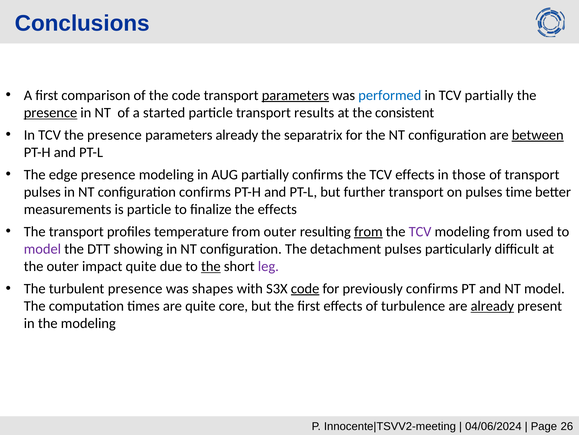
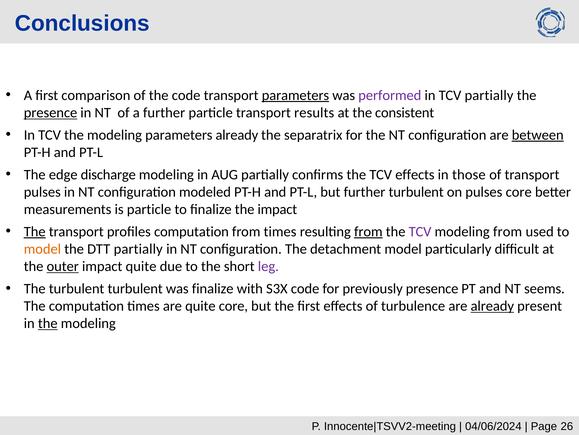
performed colour: blue -> purple (390, 95)
a started: started -> further (164, 113)
TCV the presence: presence -> modeling (115, 135)
edge presence: presence -> discharge (108, 174)
configuration confirms: confirms -> modeled (205, 192)
further transport: transport -> turbulent (416, 192)
pulses time: time -> core (519, 192)
the effects: effects -> impact (277, 209)
The underline: none -> present (35, 231)
profiles temperature: temperature -> computation (191, 231)
from outer: outer -> times (280, 231)
model colour: purple -> orange (42, 249)
DTT showing: showing -> partially (138, 249)
detachment pulses: pulses -> model (403, 249)
outer underline: none -> present (63, 266)
the underline: present -> none (211, 266)
turbulent presence: presence -> turbulent (135, 288)
was shapes: shapes -> finalize (213, 288)
code underline: present -> none (305, 288)
previously confirms: confirms -> presence (432, 288)
NT model: model -> seems (544, 288)
the underline: none -> present (48, 323)
